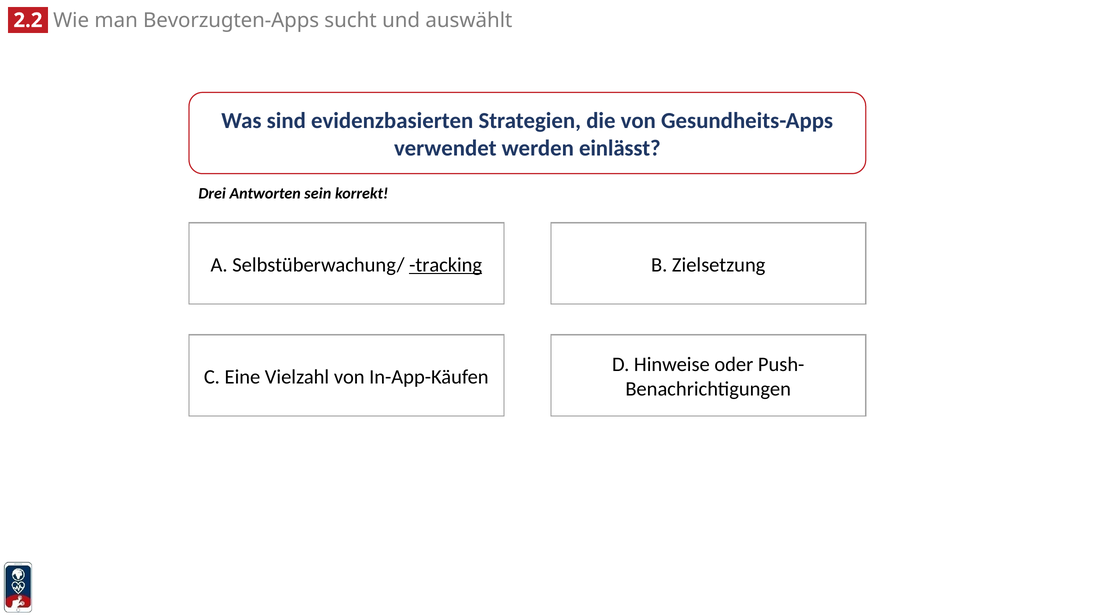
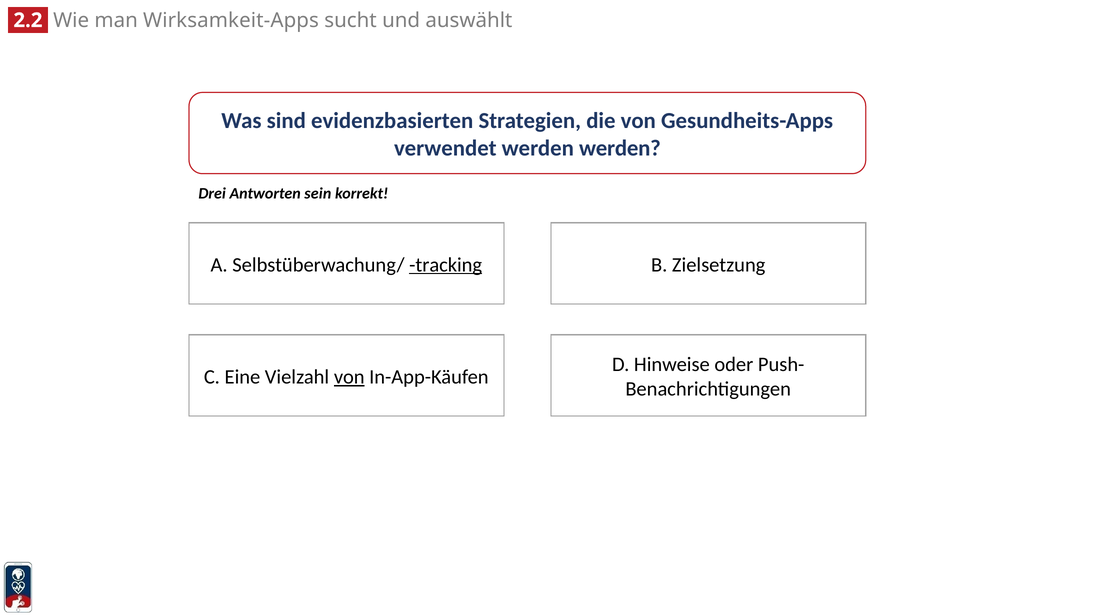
Bevorzugten-Apps: Bevorzugten-Apps -> Wirksamkeit-Apps (231, 20)
werden einlässt: einlässt -> werden (620, 148)
von underline: none -> present (349, 377)
